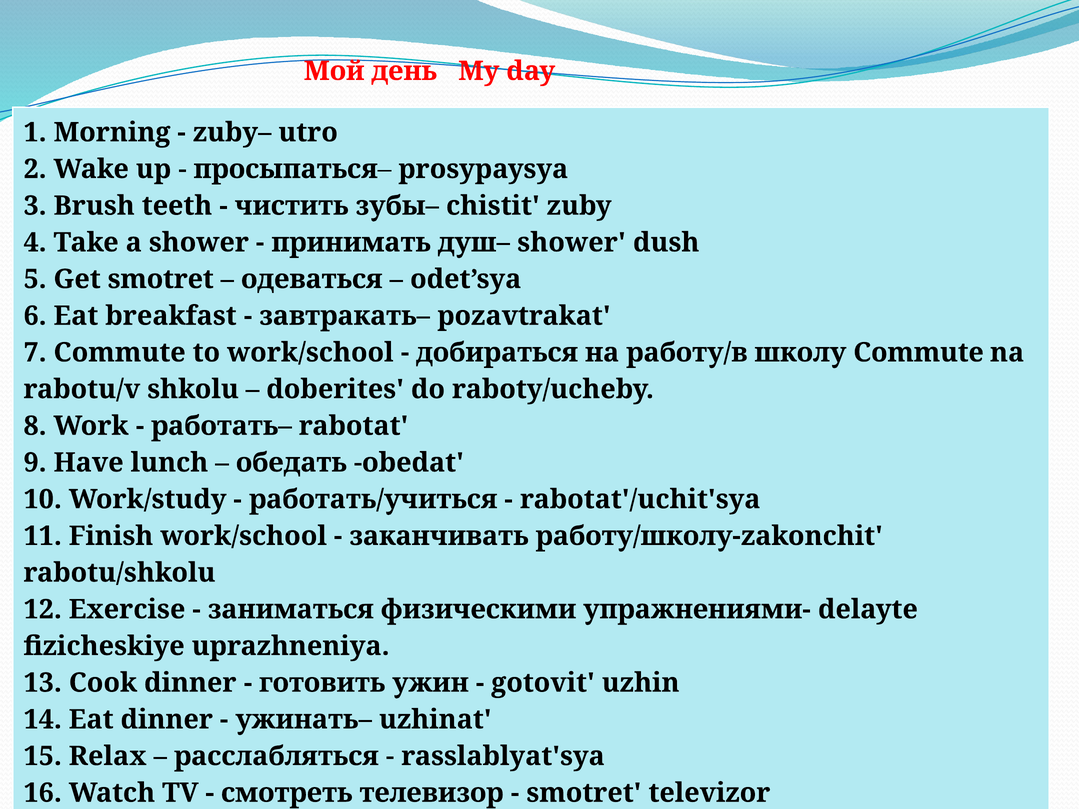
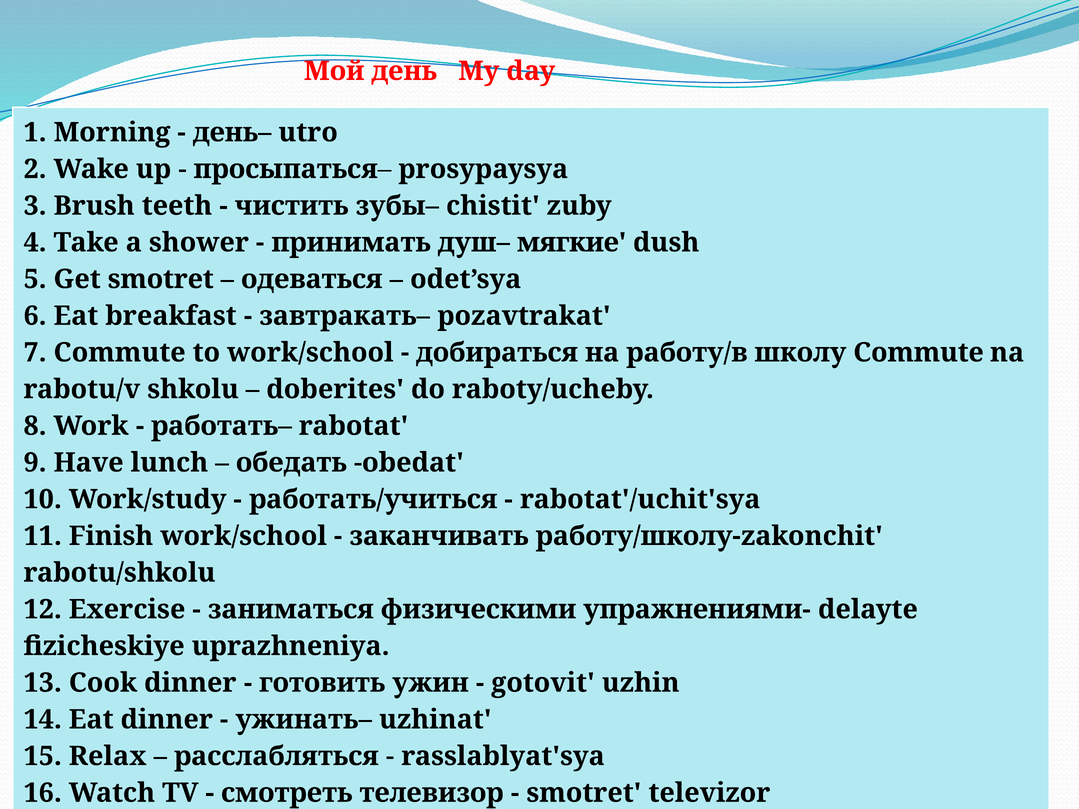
zuby–: zuby– -> день– (232, 132)
душ– shower: shower -> мягкие (572, 243)
